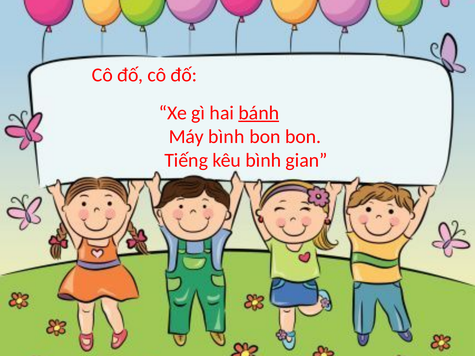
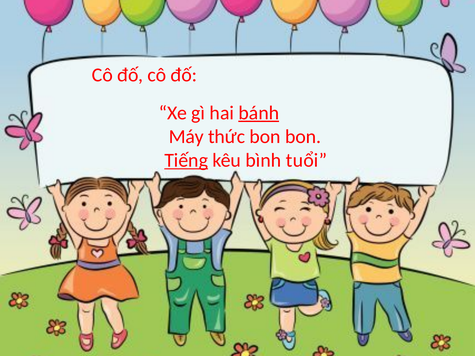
Máy bình: bình -> thức (227, 137)
Tiếng underline: none -> present (186, 160)
gian: gian -> tuổi (306, 160)
